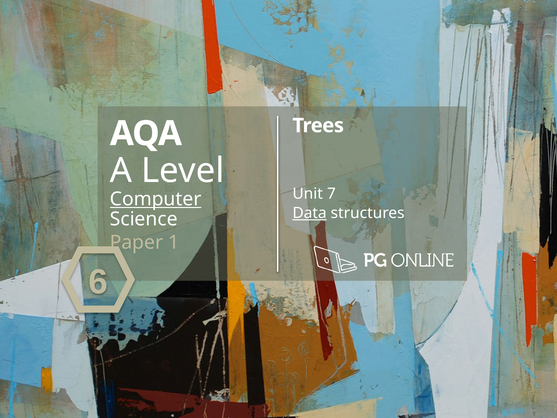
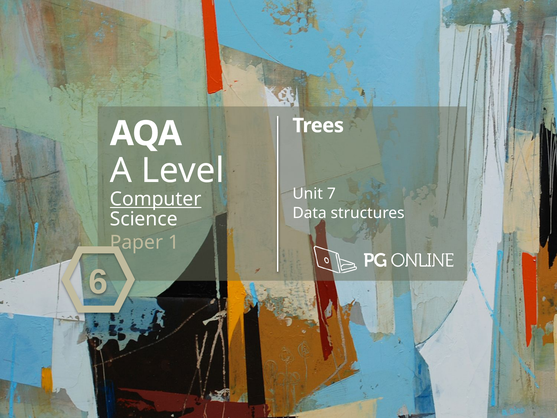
Data underline: present -> none (310, 213)
